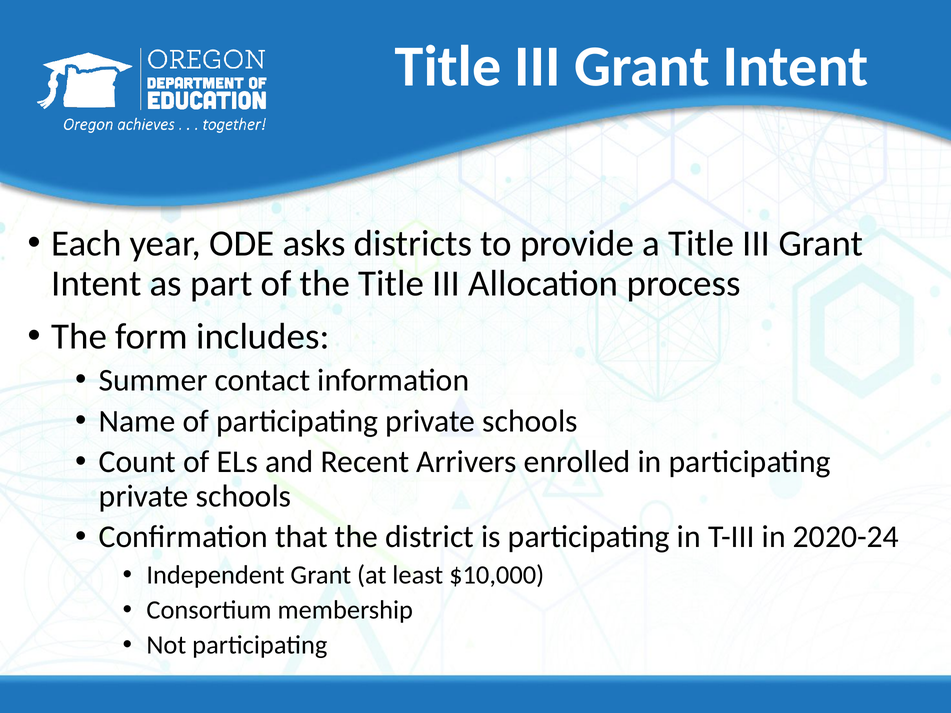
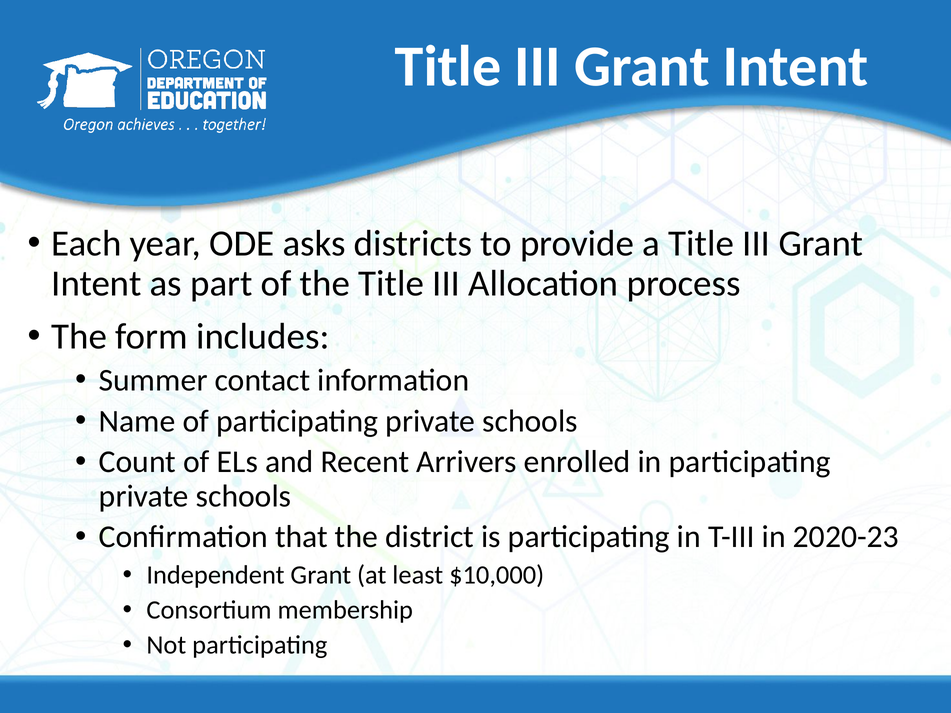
2020-24: 2020-24 -> 2020-23 (846, 537)
